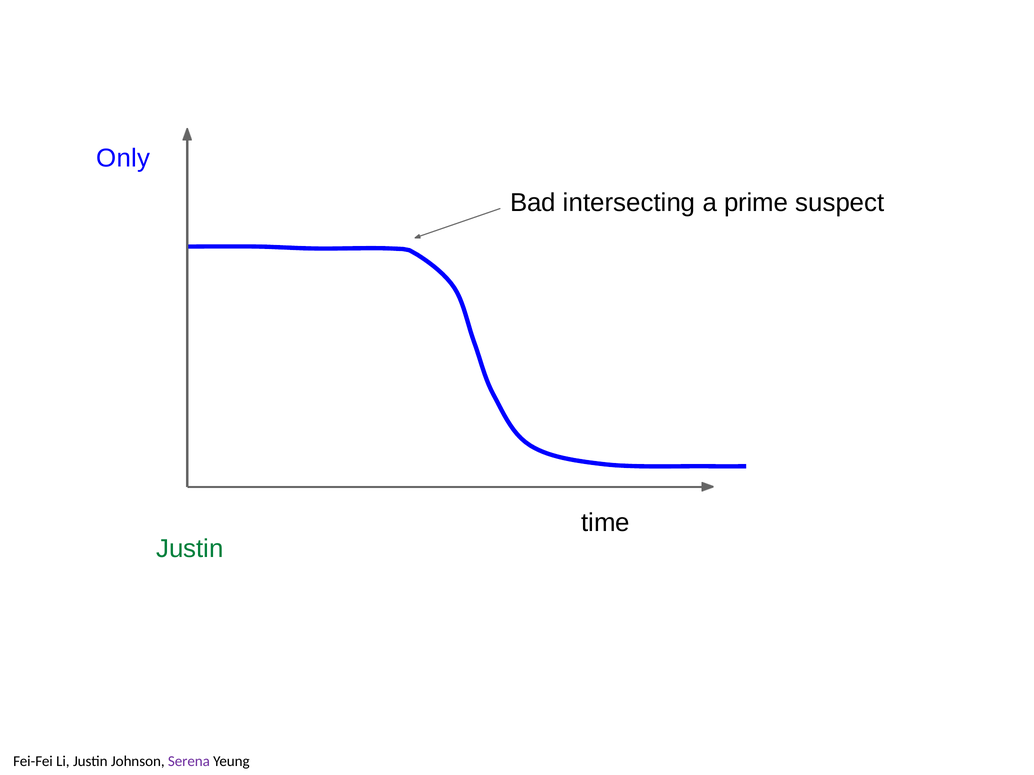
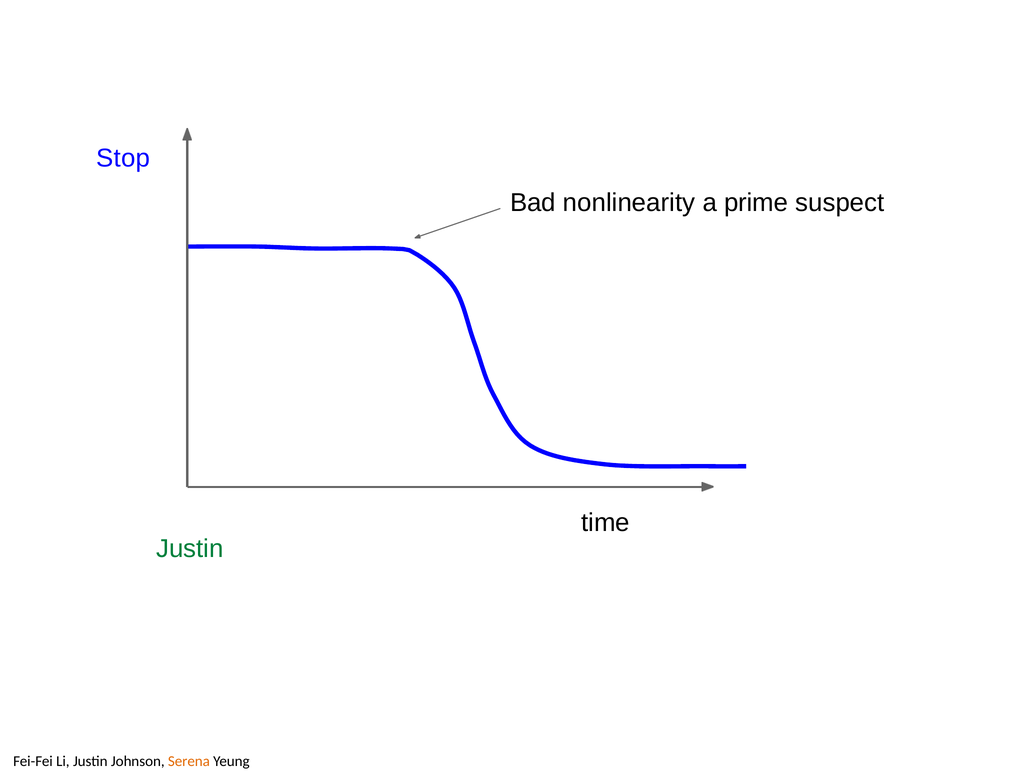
Only: Only -> Stop (123, 158)
intersecting: intersecting -> nonlinearity (629, 203)
Serena colour: purple -> orange (189, 762)
